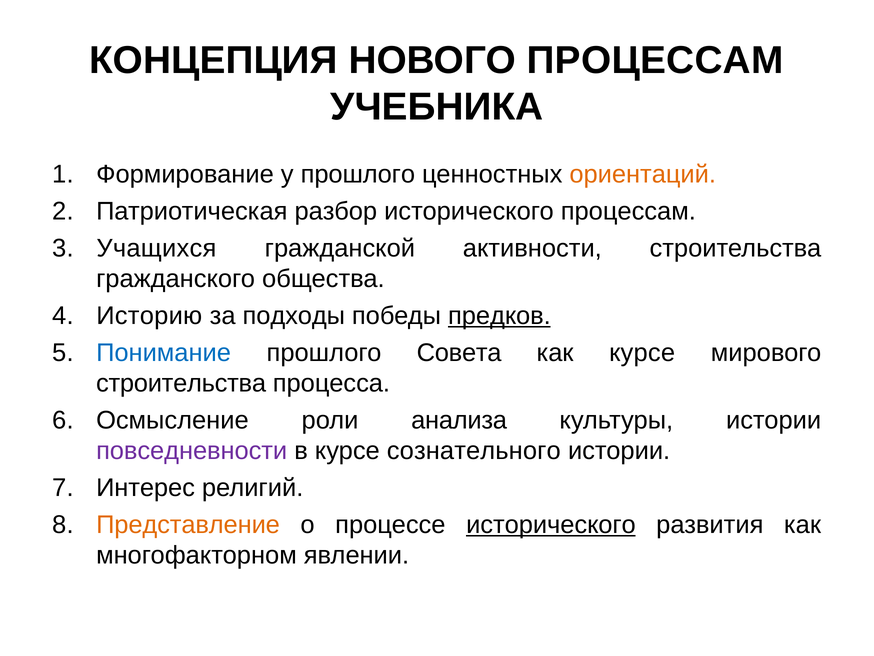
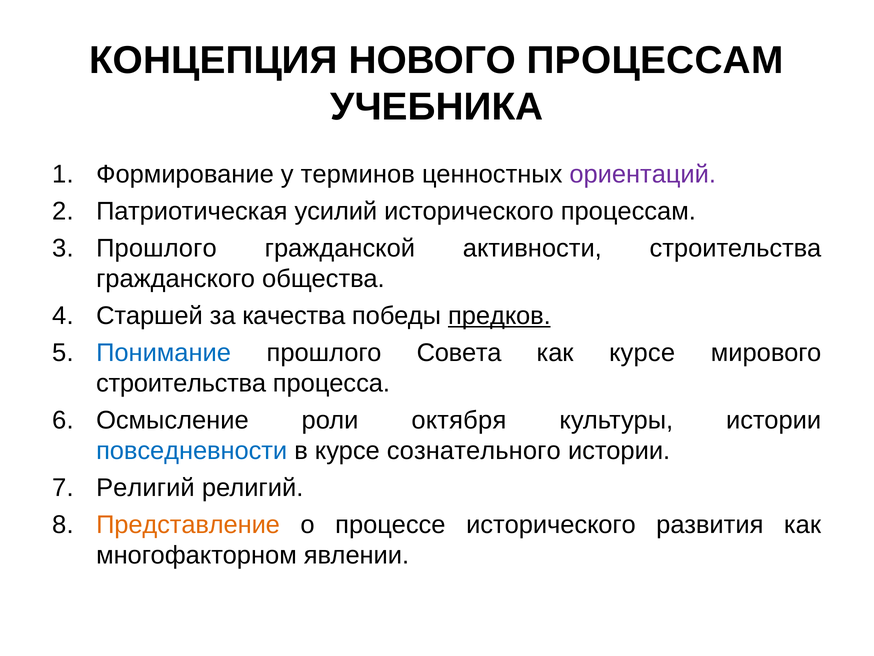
у прошлого: прошлого -> терминов (358, 174)
ориентаций colour: orange -> purple (643, 174)
разбор: разбор -> усилий (336, 211)
Учащихся: Учащихся -> Прошлого (156, 248)
Историю: Историю -> Старшей (149, 316)
подходы: подходы -> качества (294, 316)
анализа: анализа -> октября (459, 420)
повседневности colour: purple -> blue (192, 451)
Интерес: Интерес -> Религий (145, 487)
исторического underline: present -> none (551, 524)
